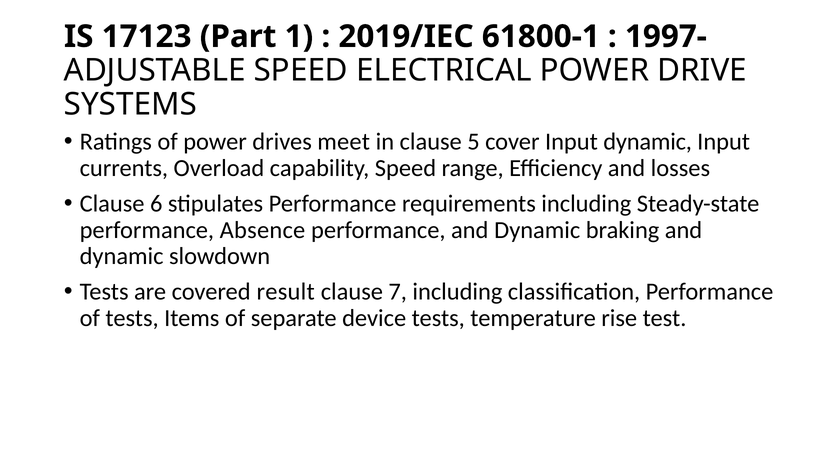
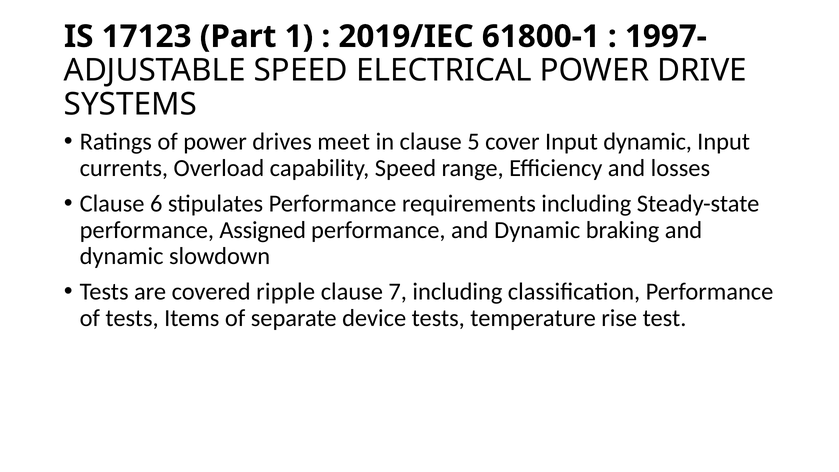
Absence: Absence -> Assigned (263, 230)
result: result -> ripple (286, 292)
